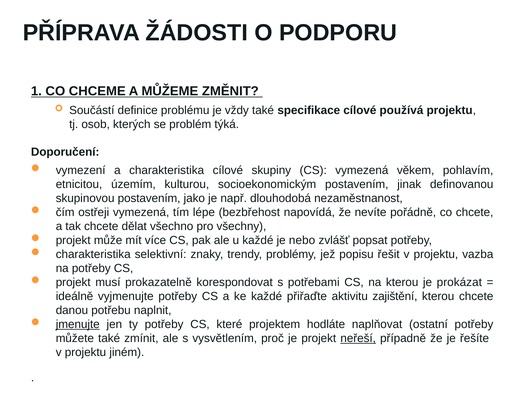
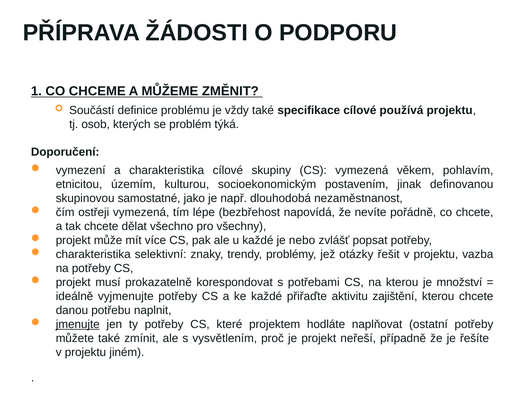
skupinovou postavením: postavením -> samostatné (149, 198)
popisu: popisu -> otázky (356, 254)
prokázat: prokázat -> množství (459, 282)
neřeší underline: present -> none (358, 338)
